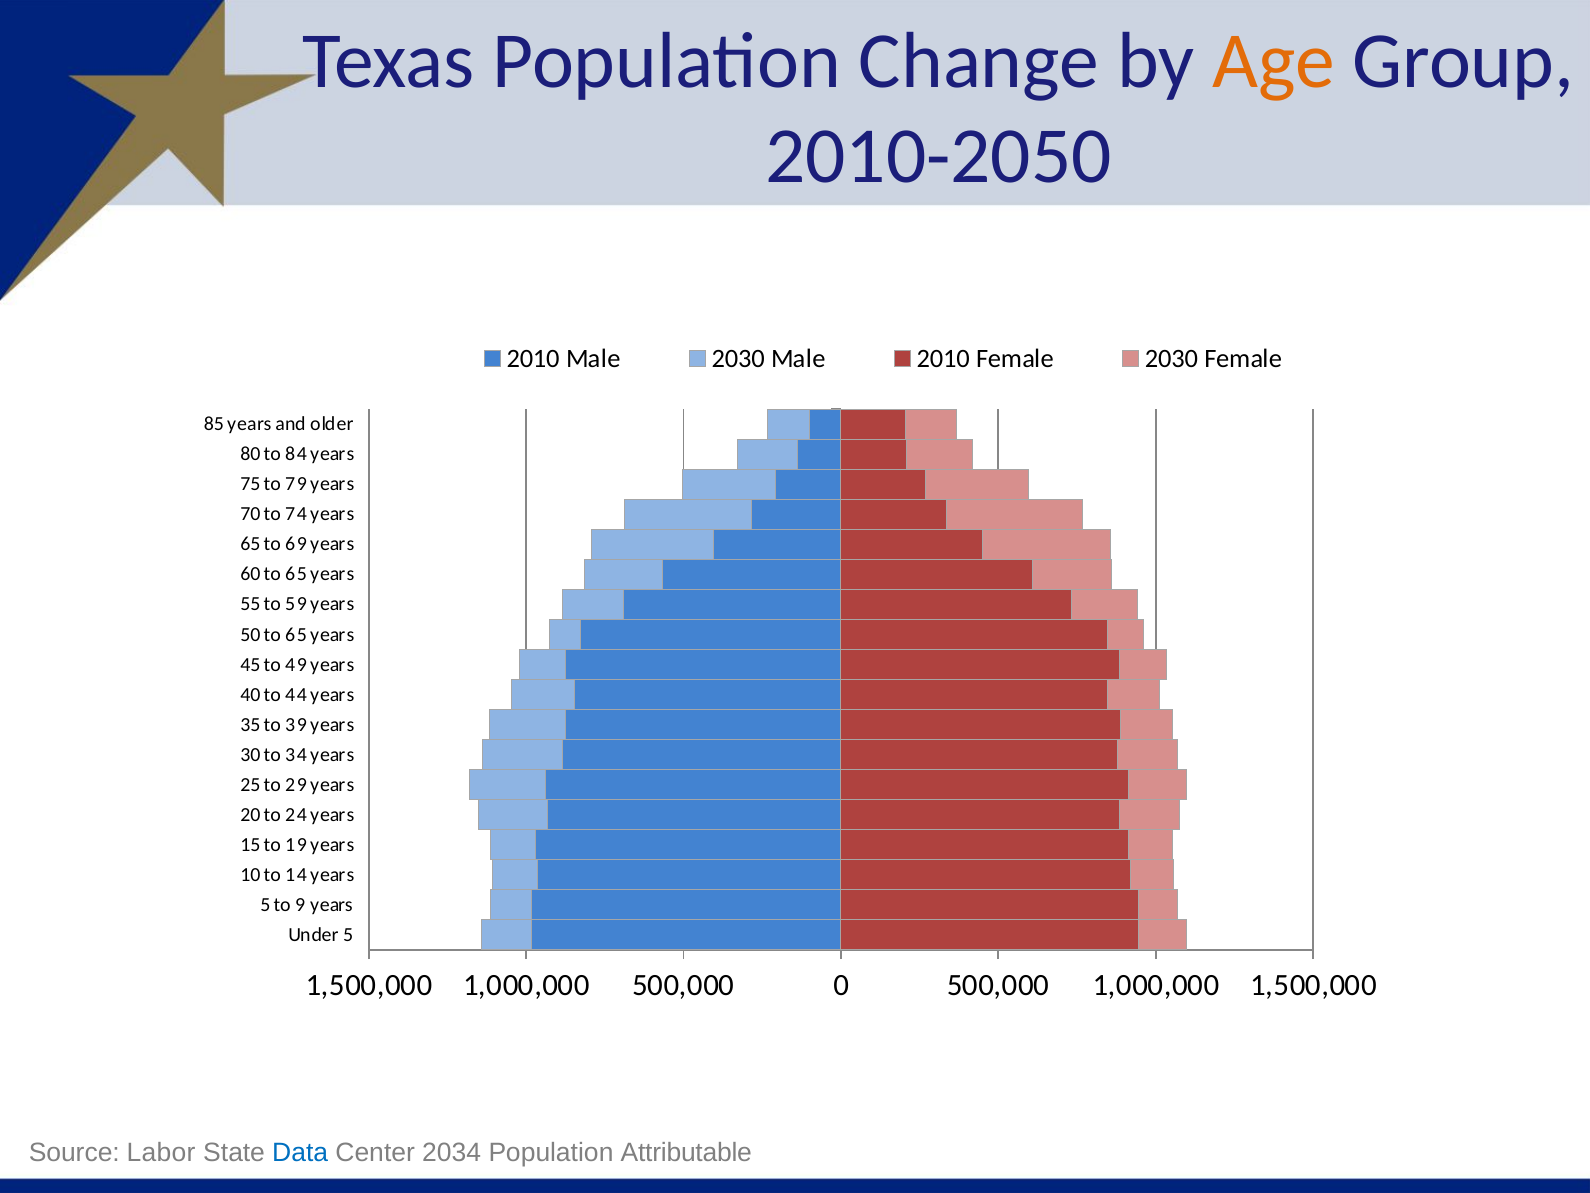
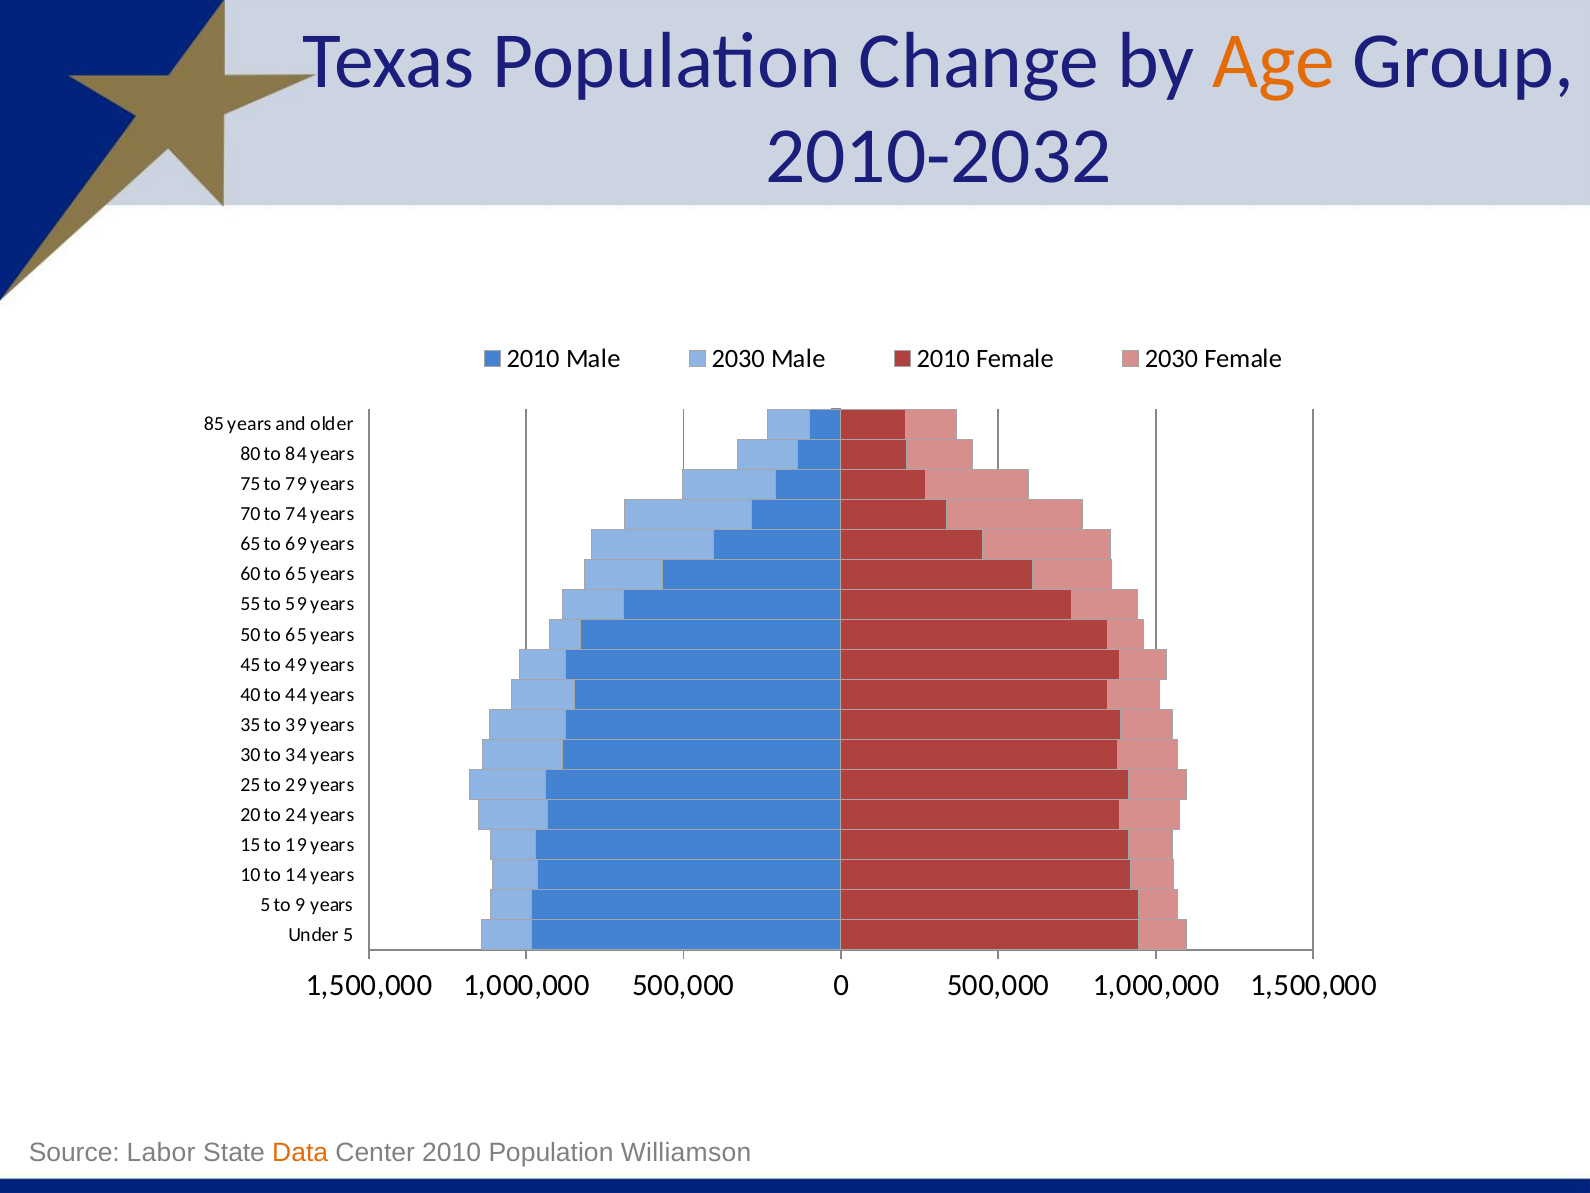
2010-2050: 2010-2050 -> 2010-2032 (939, 156)
Data colour: blue -> orange (300, 1152)
Center 2034: 2034 -> 2010 (452, 1152)
Attributable: Attributable -> Williamson (686, 1152)
